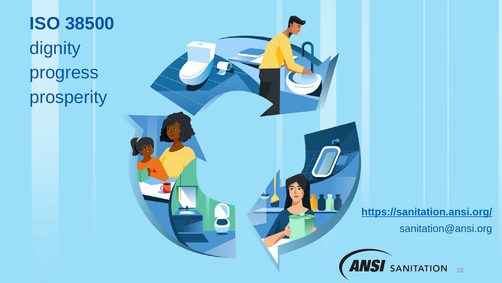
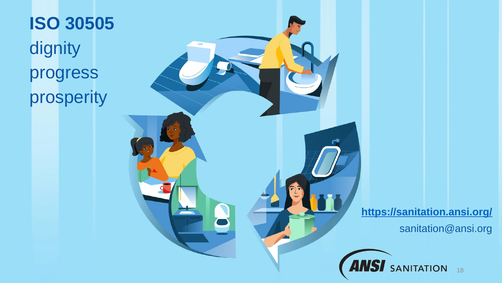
38500: 38500 -> 30505 (90, 24)
